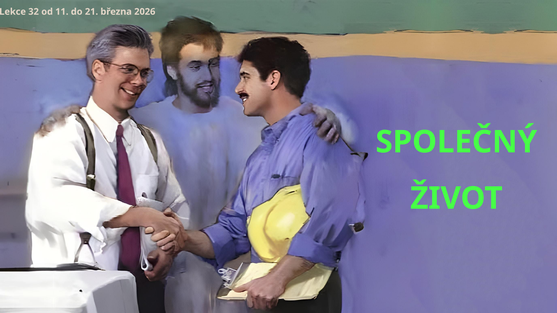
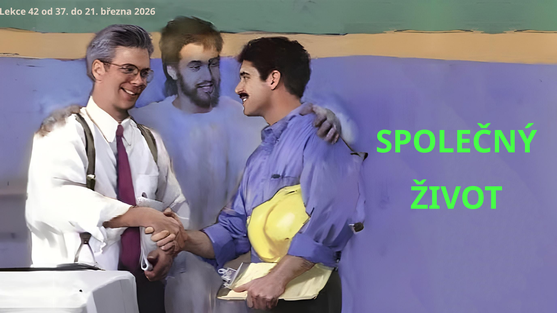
32: 32 -> 42 (34, 12)
11: 11 -> 37 (62, 12)
